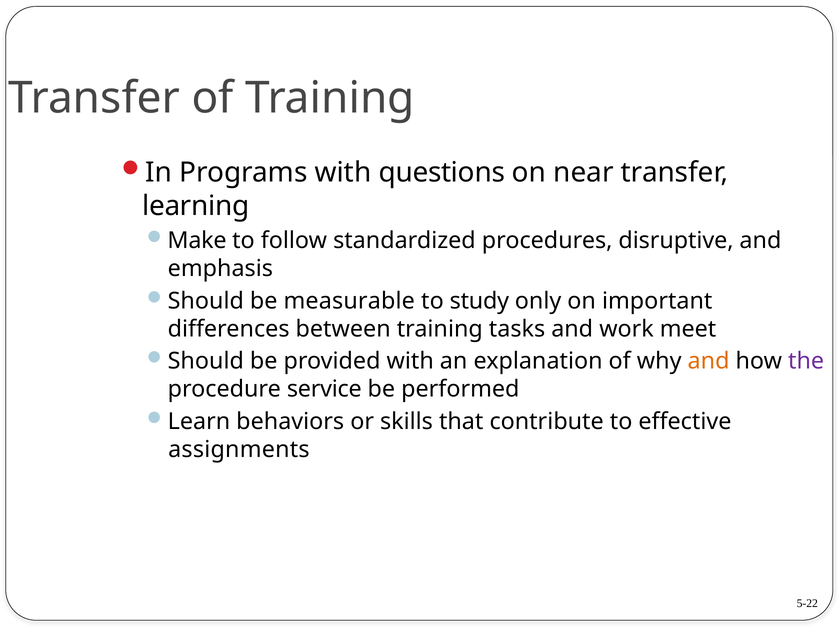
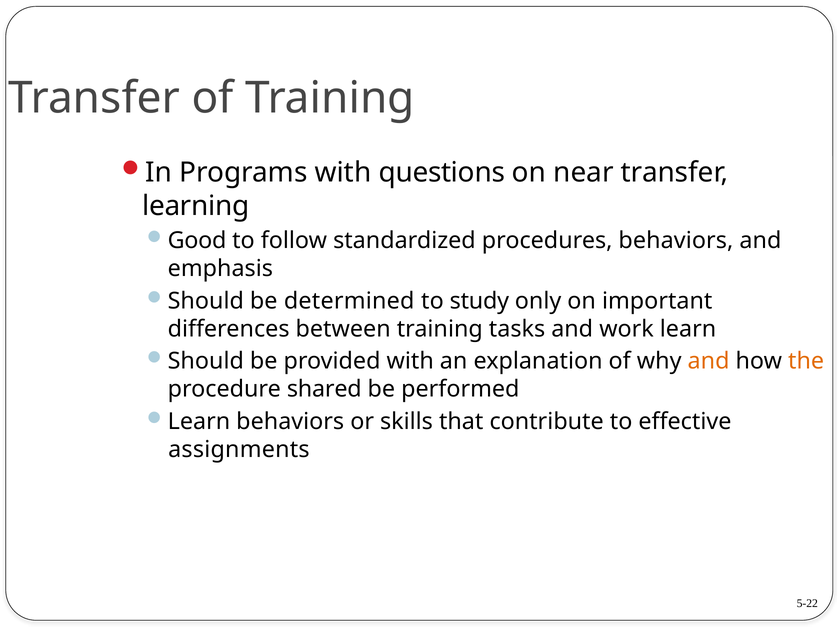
Make: Make -> Good (197, 241)
procedures disruptive: disruptive -> behaviors (676, 241)
measurable: measurable -> determined (349, 301)
work meet: meet -> learn (688, 329)
the colour: purple -> orange (806, 361)
service: service -> shared (324, 389)
